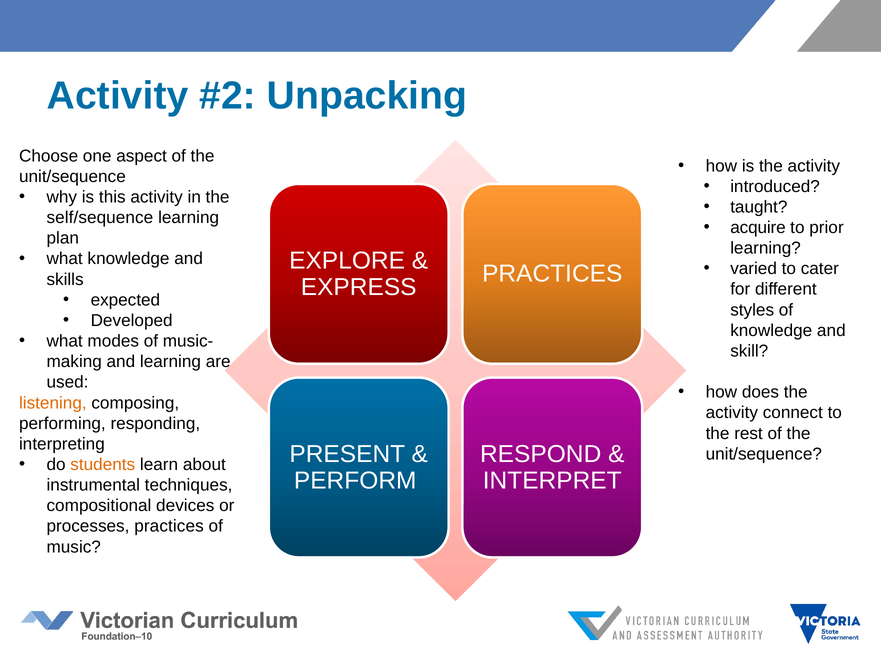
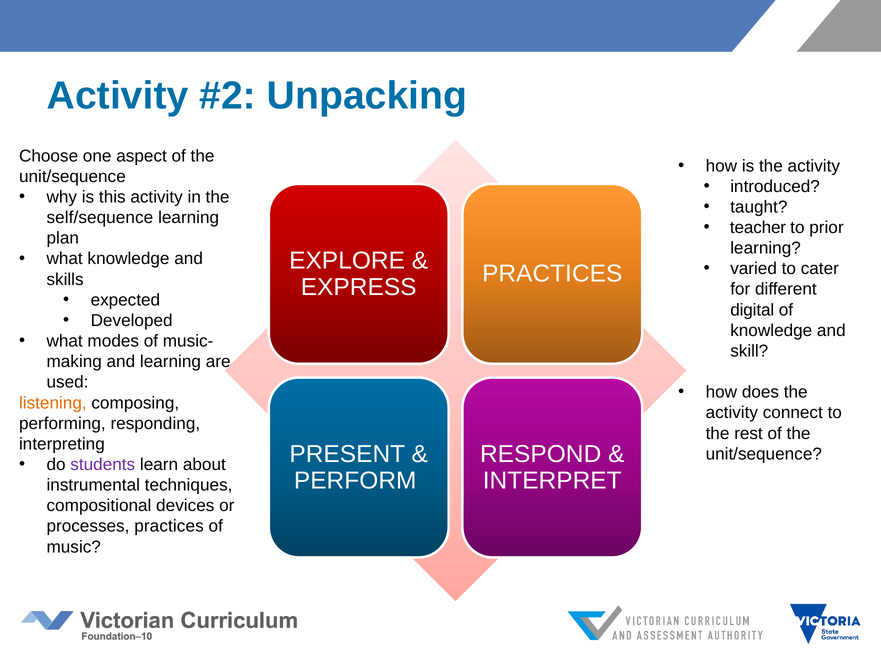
acquire: acquire -> teacher (758, 227)
styles: styles -> digital (752, 310)
students colour: orange -> purple (103, 464)
